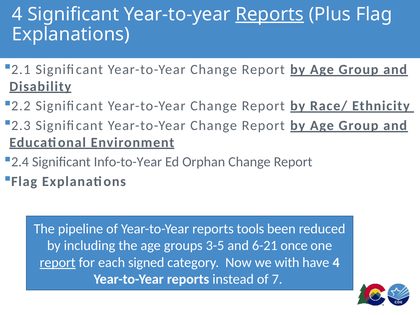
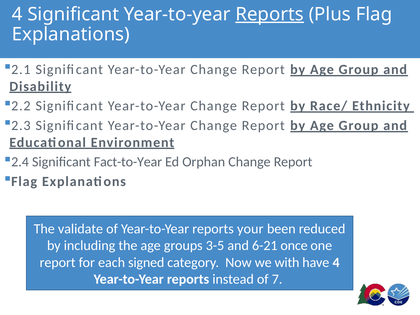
Info-to-Year: Info-to-Year -> Fact-to-Year (128, 162)
pipeline: pipeline -> validate (81, 229)
tools: tools -> your (250, 229)
report underline: present -> none (58, 262)
